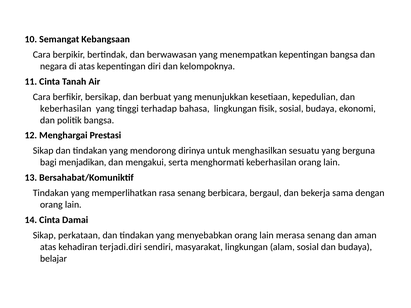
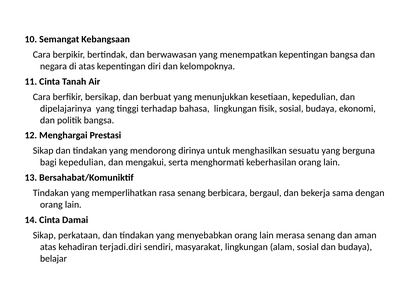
keberhasilan: keberhasilan -> dipelajarinya (66, 109)
bagi menjadikan: menjadikan -> kepedulian (82, 163)
